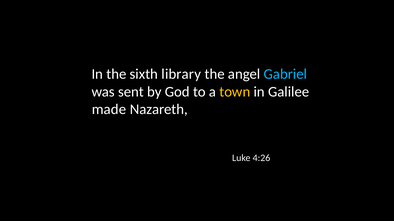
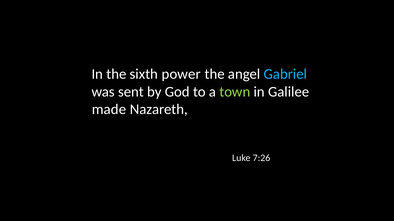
library: library -> power (181, 74)
town colour: yellow -> light green (235, 92)
4:26: 4:26 -> 7:26 (261, 158)
